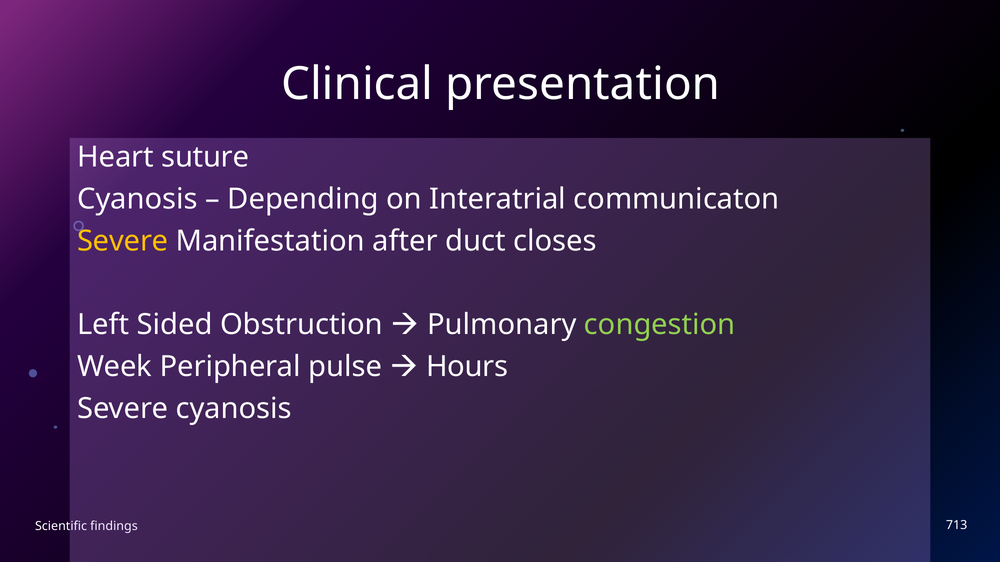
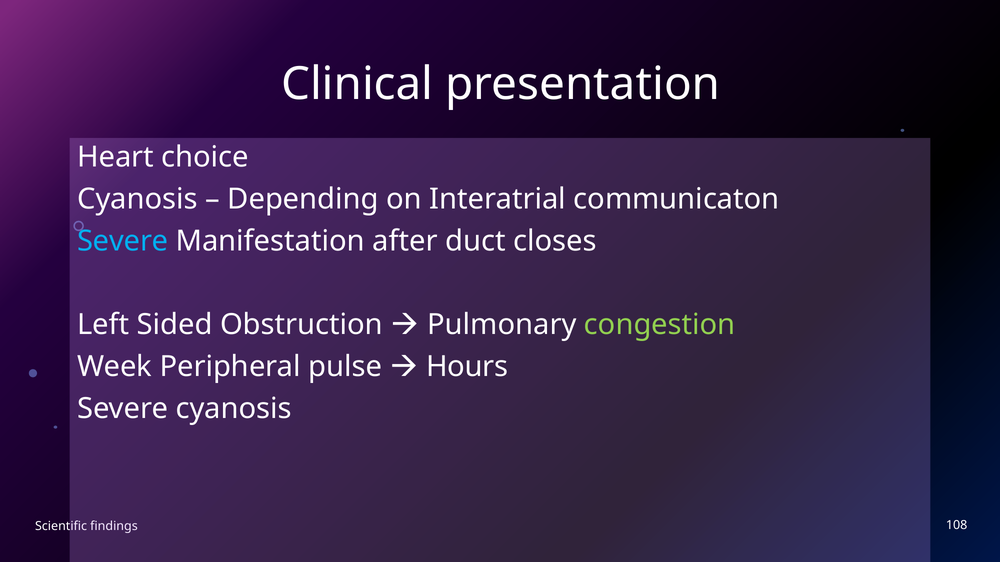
suture: suture -> choice (205, 157)
Severe colour: yellow -> light blue (123, 241)
713: 713 -> 108 (957, 525)
